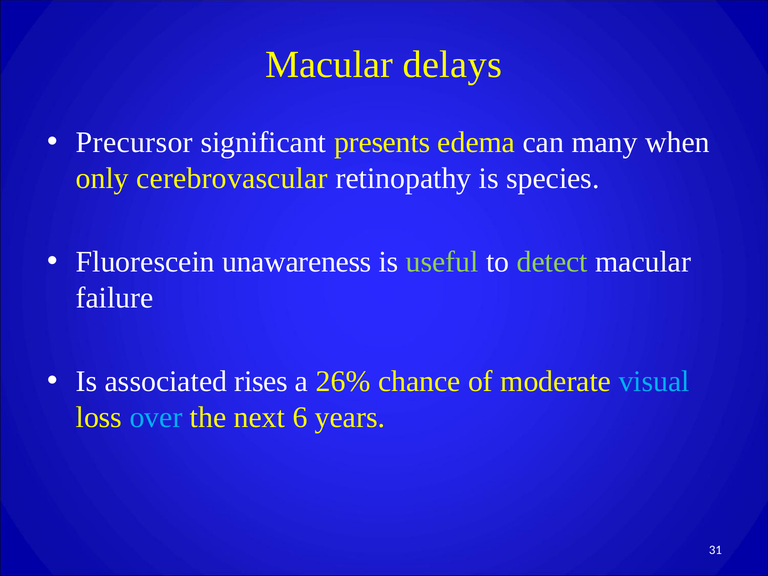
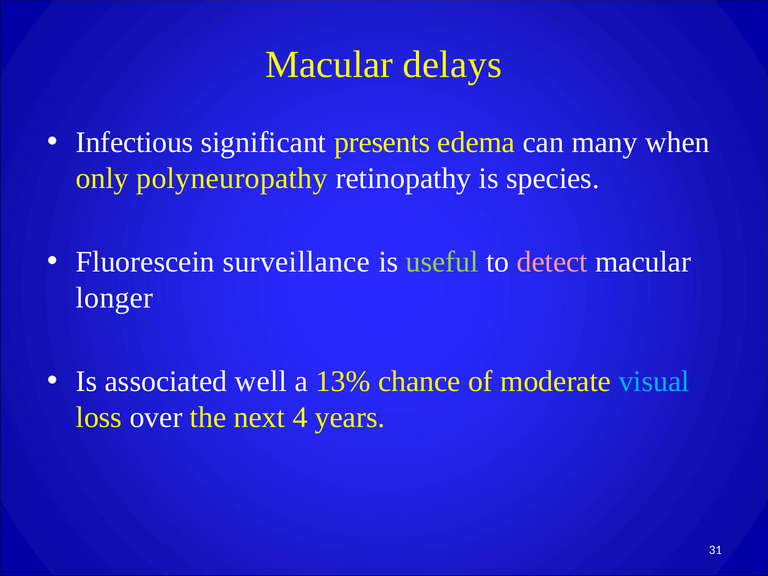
Precursor: Precursor -> Infectious (135, 143)
cerebrovascular: cerebrovascular -> polyneuropathy (232, 178)
unawareness: unawareness -> surveillance (296, 262)
detect colour: light green -> pink (552, 262)
failure: failure -> longer (115, 298)
rises: rises -> well (261, 382)
26%: 26% -> 13% (343, 382)
over colour: light blue -> white (156, 418)
6: 6 -> 4 (300, 418)
